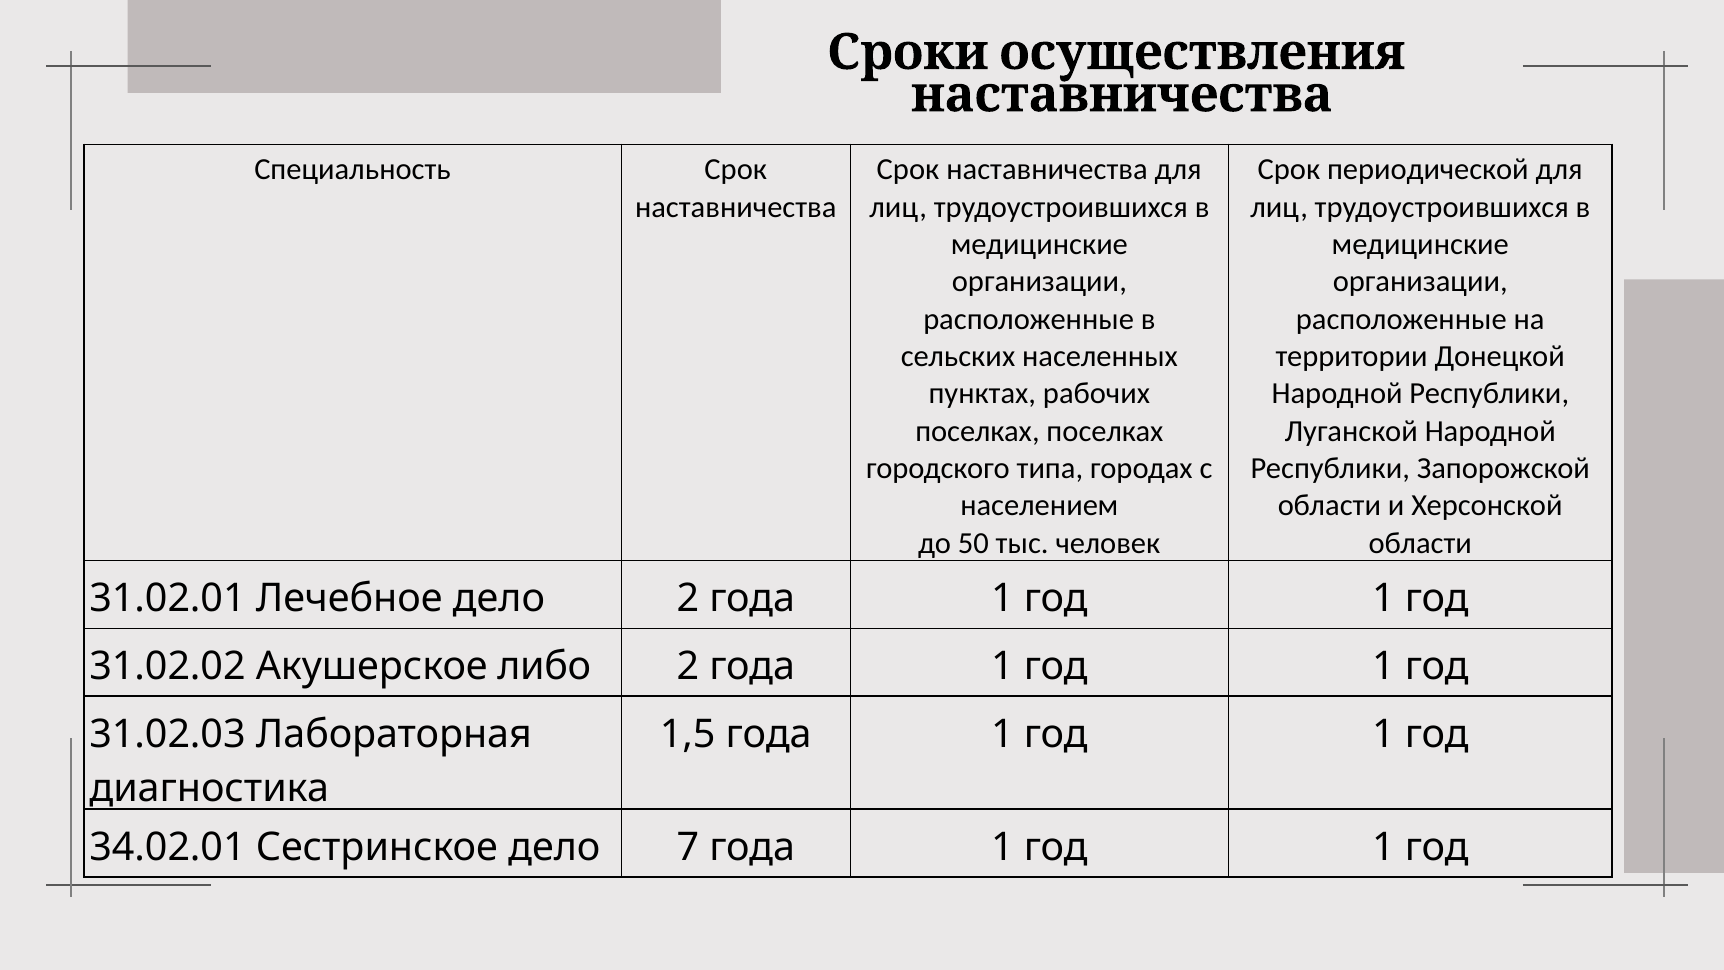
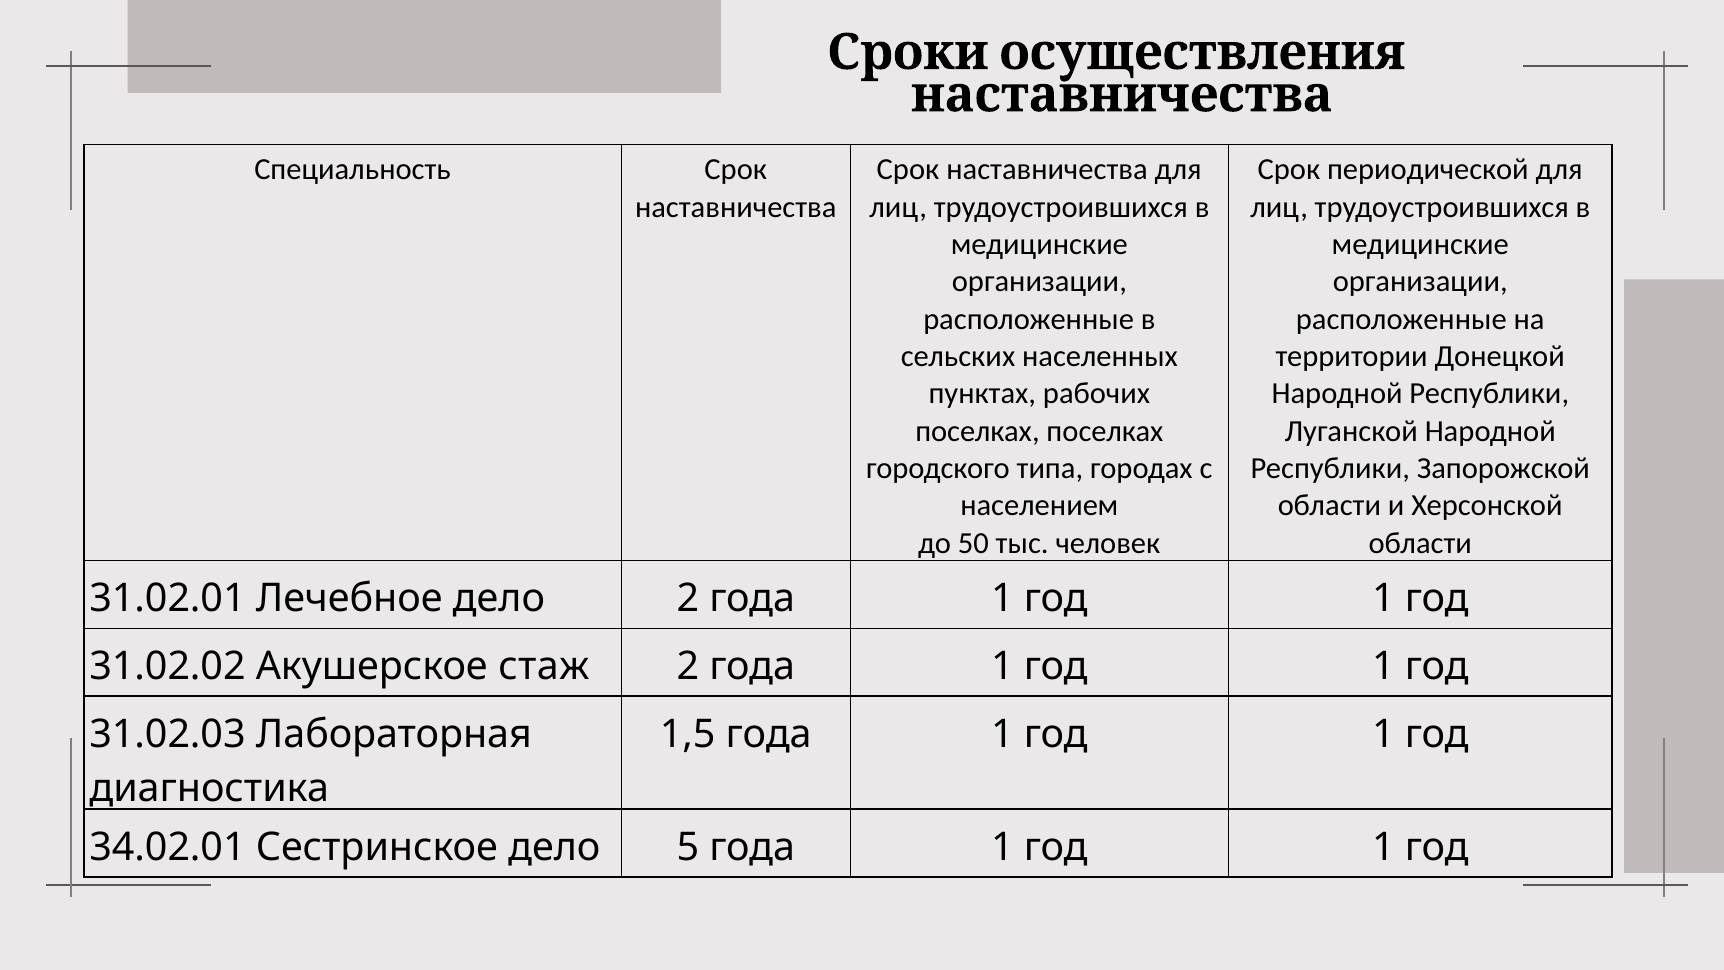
либо: либо -> стаж (544, 667)
7: 7 -> 5 (688, 847)
